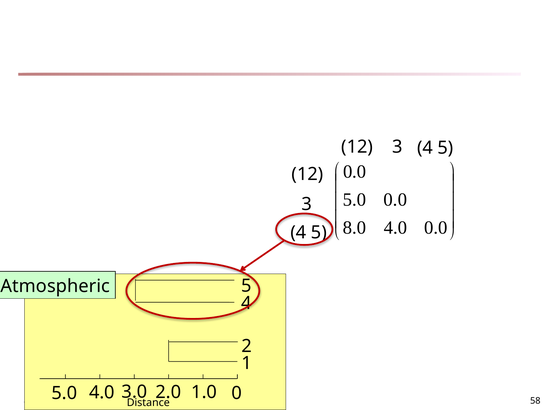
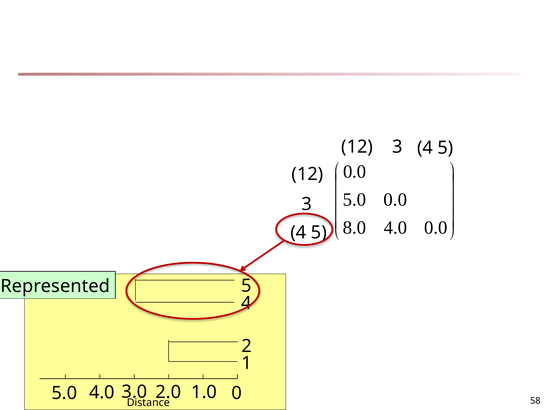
Atmospheric: Atmospheric -> Represented (55, 286)
